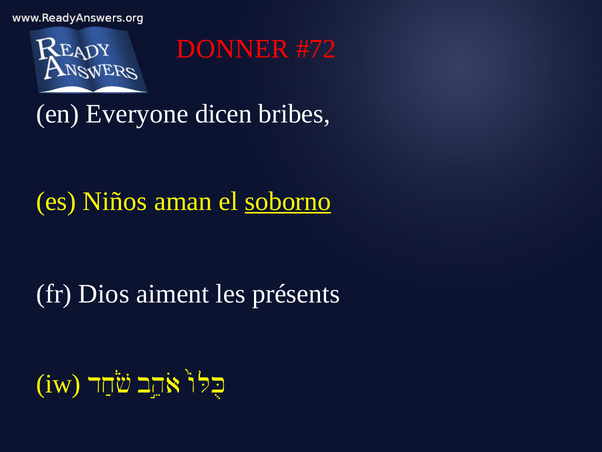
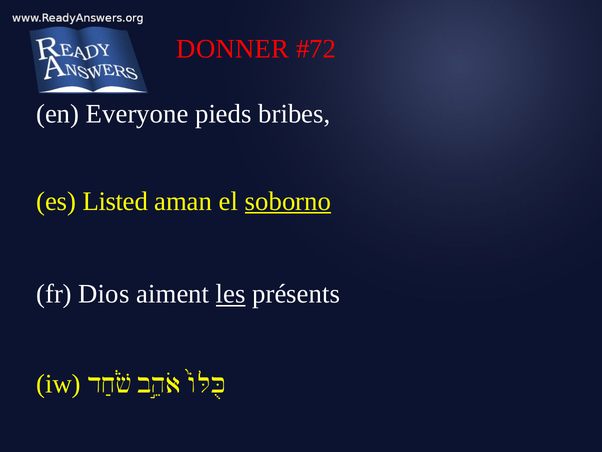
dicen: dicen -> pieds (223, 114)
Niños: Niños -> Listed (115, 201)
les underline: none -> present (231, 294)
